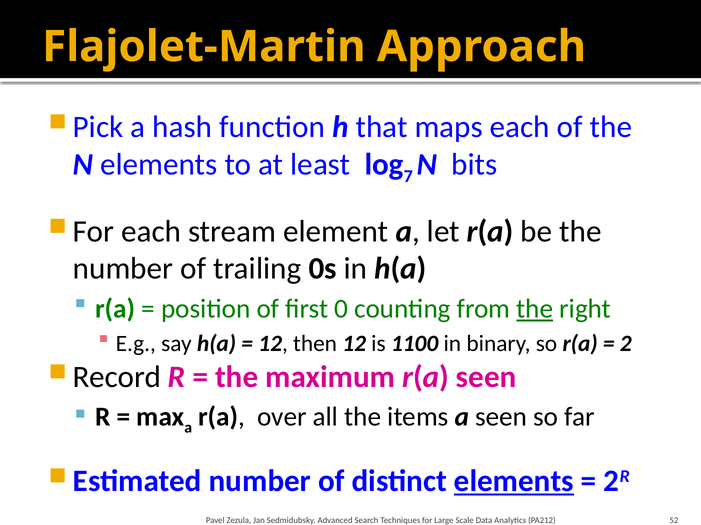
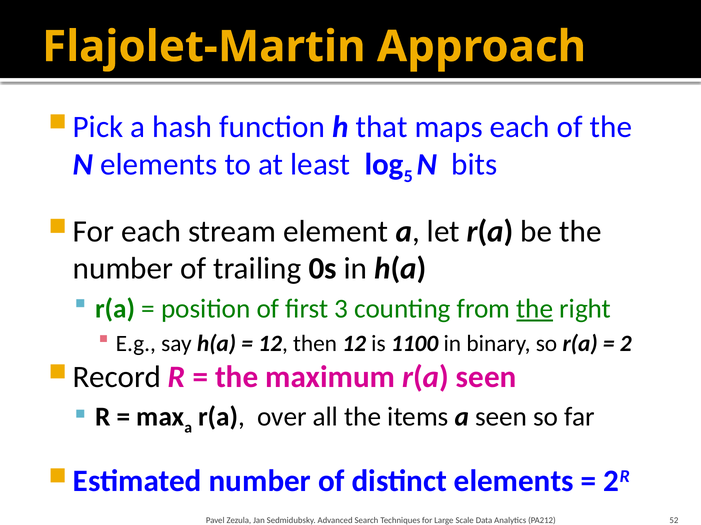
7: 7 -> 5 (408, 177)
0: 0 -> 3 (341, 309)
elements underline: present -> none (514, 482)
